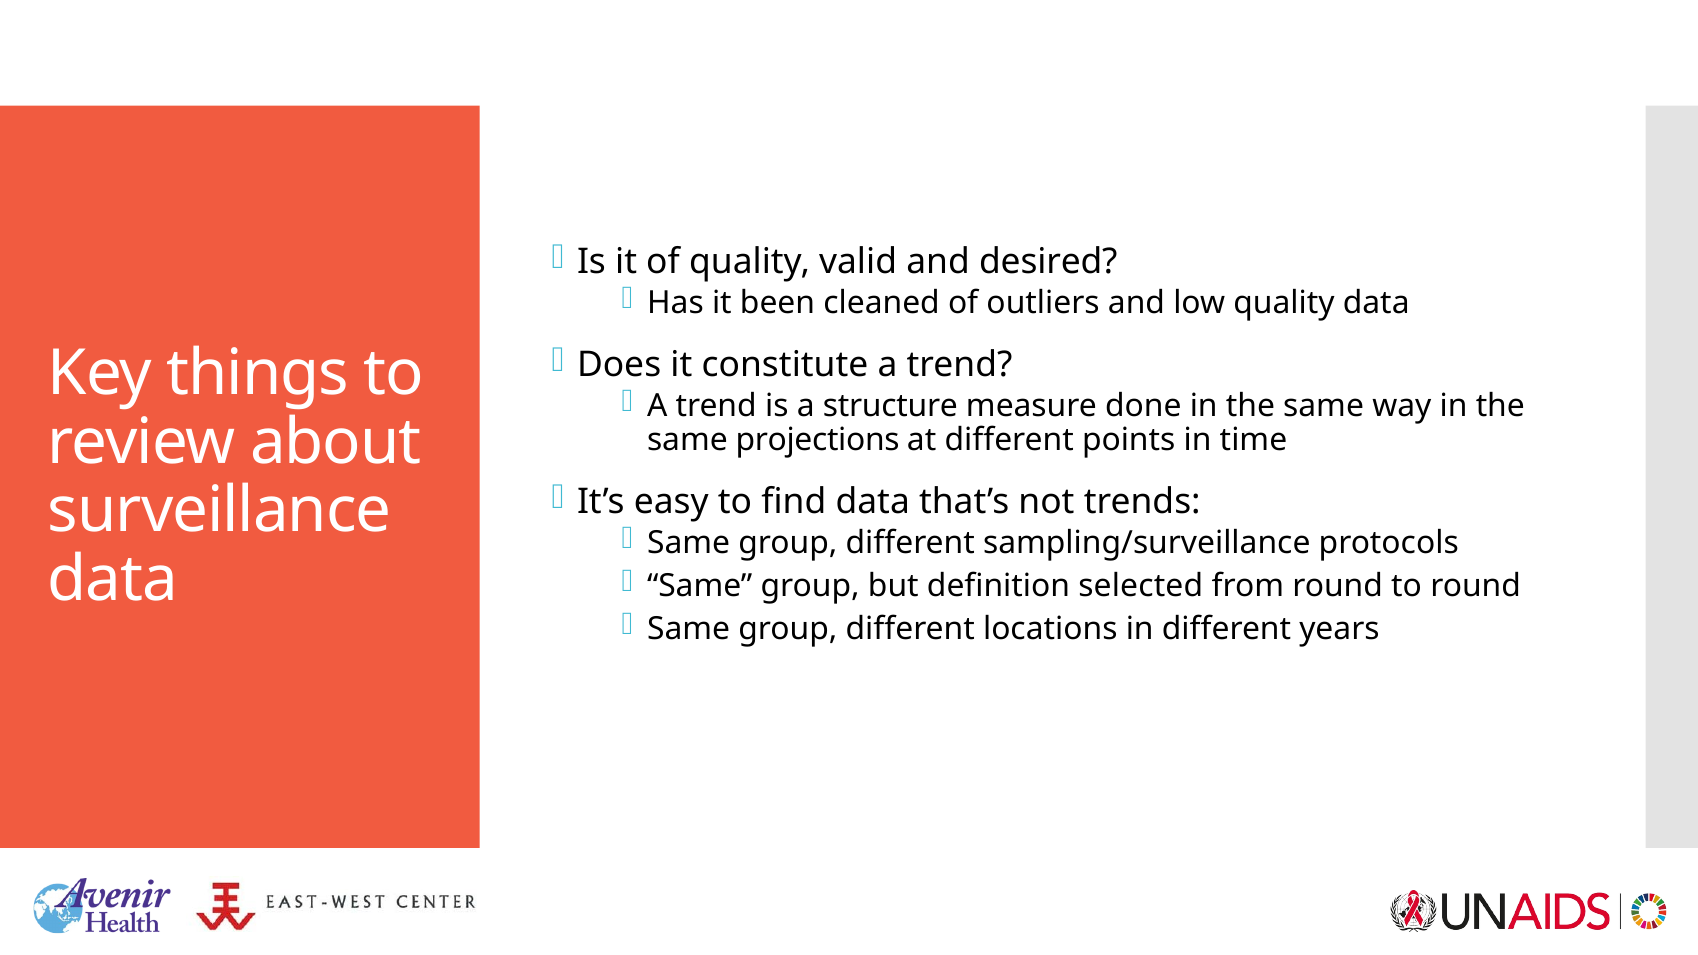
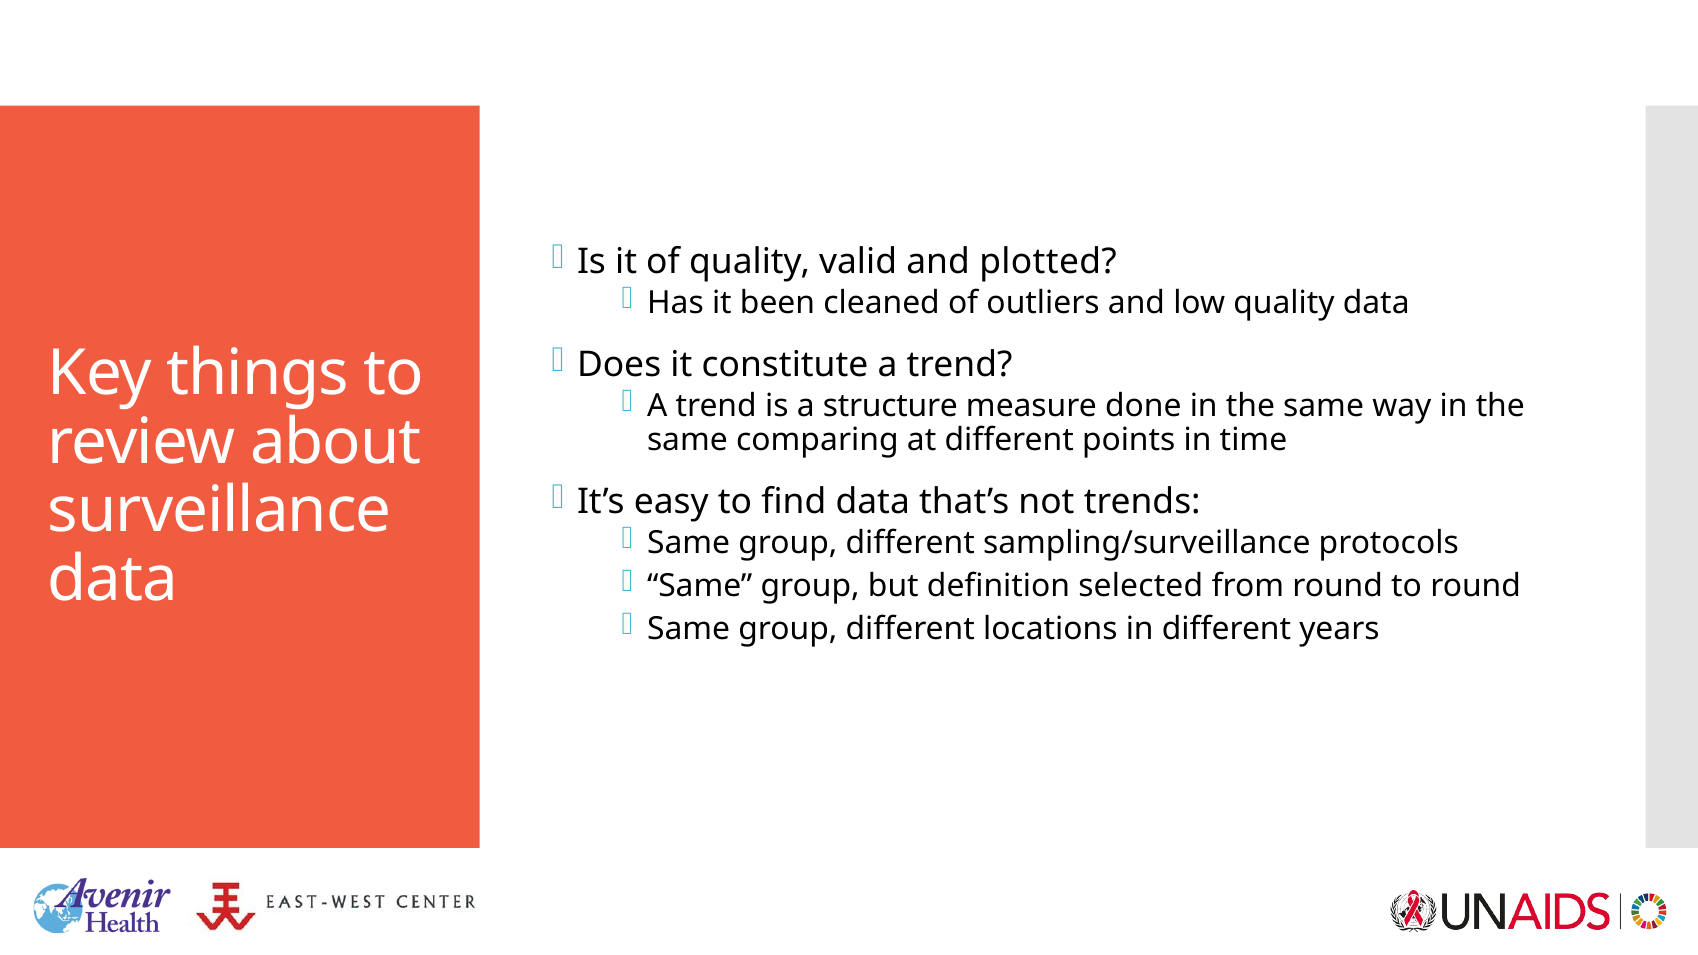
desired: desired -> plotted (1048, 262)
projections: projections -> comparing (817, 440)
